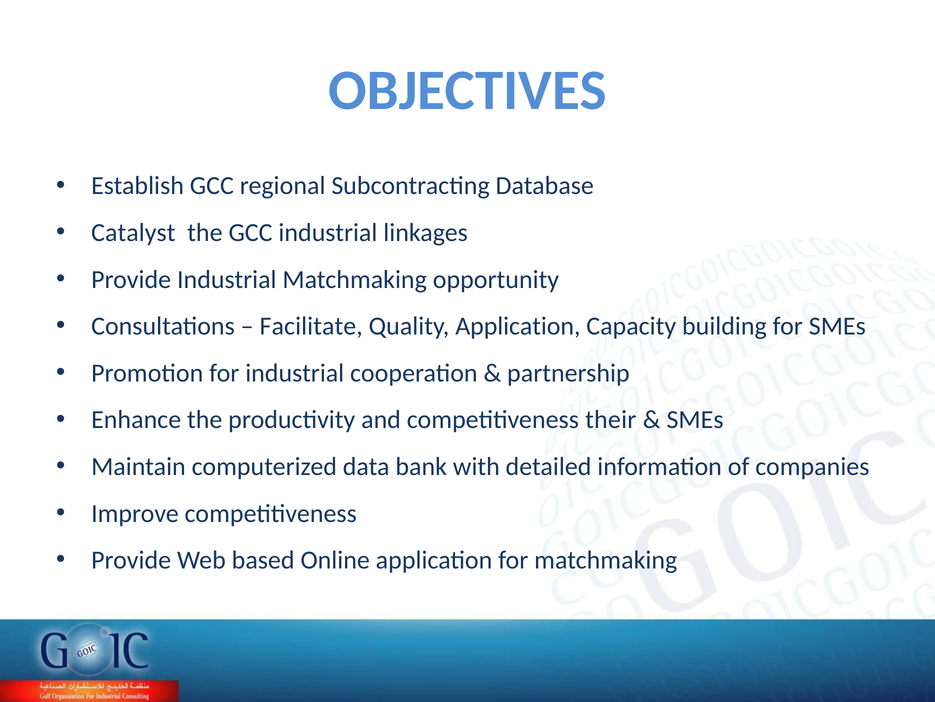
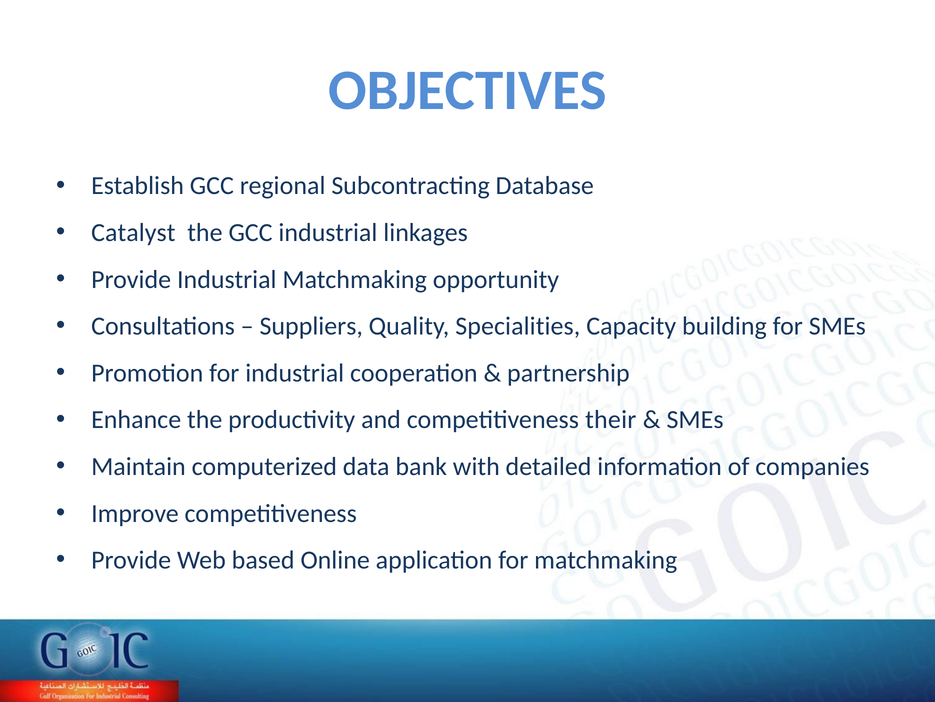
Facilitate: Facilitate -> Suppliers (311, 326)
Quality Application: Application -> Specialities (518, 326)
